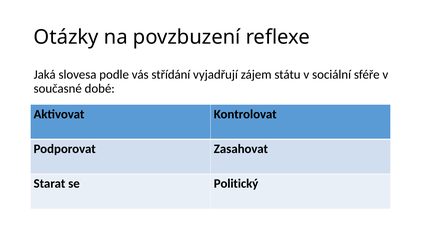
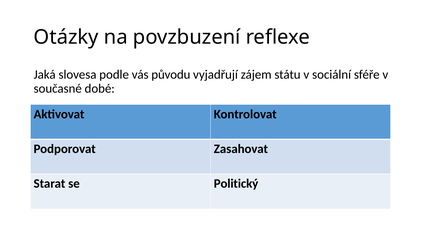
střídání: střídání -> původu (171, 75)
